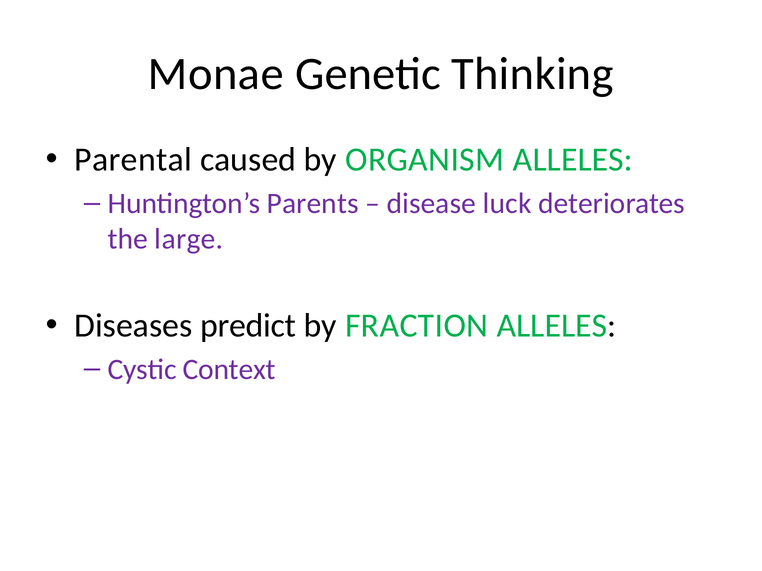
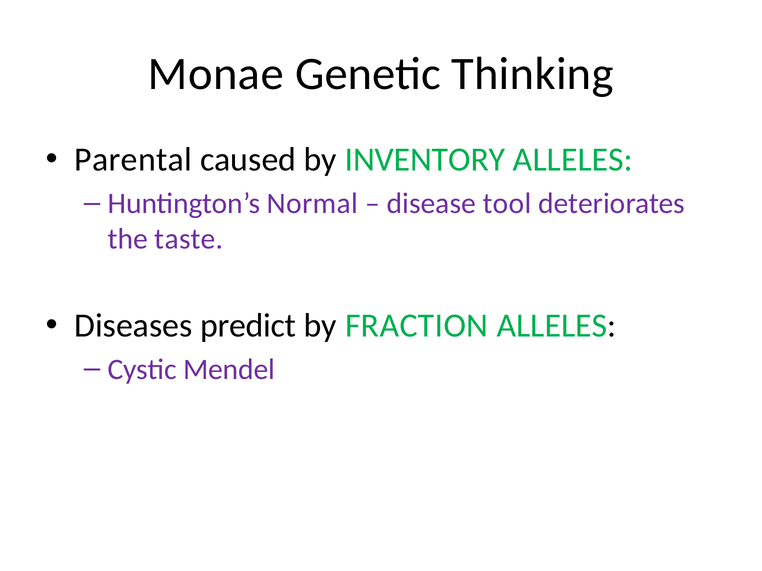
ORGANISM: ORGANISM -> INVENTORY (425, 160)
Parents: Parents -> Normal (313, 204)
luck: luck -> tool (507, 204)
large: large -> taste (189, 239)
Context: Context -> Mendel (229, 370)
